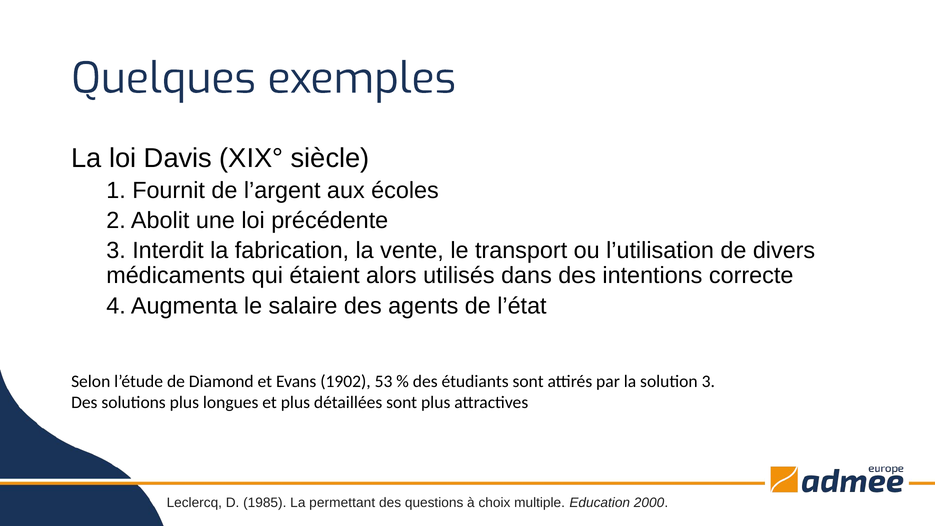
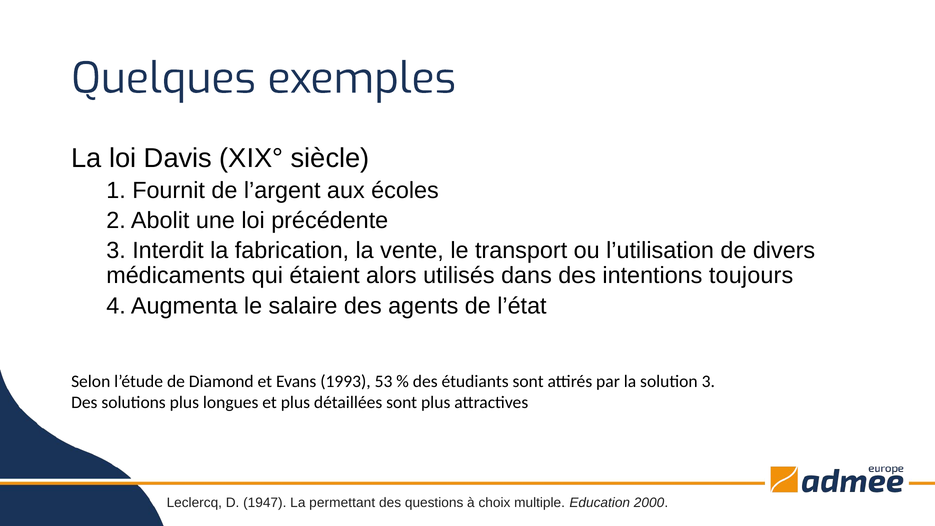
correcte: correcte -> toujours (751, 276)
1902: 1902 -> 1993 (345, 381)
1985: 1985 -> 1947 (265, 503)
